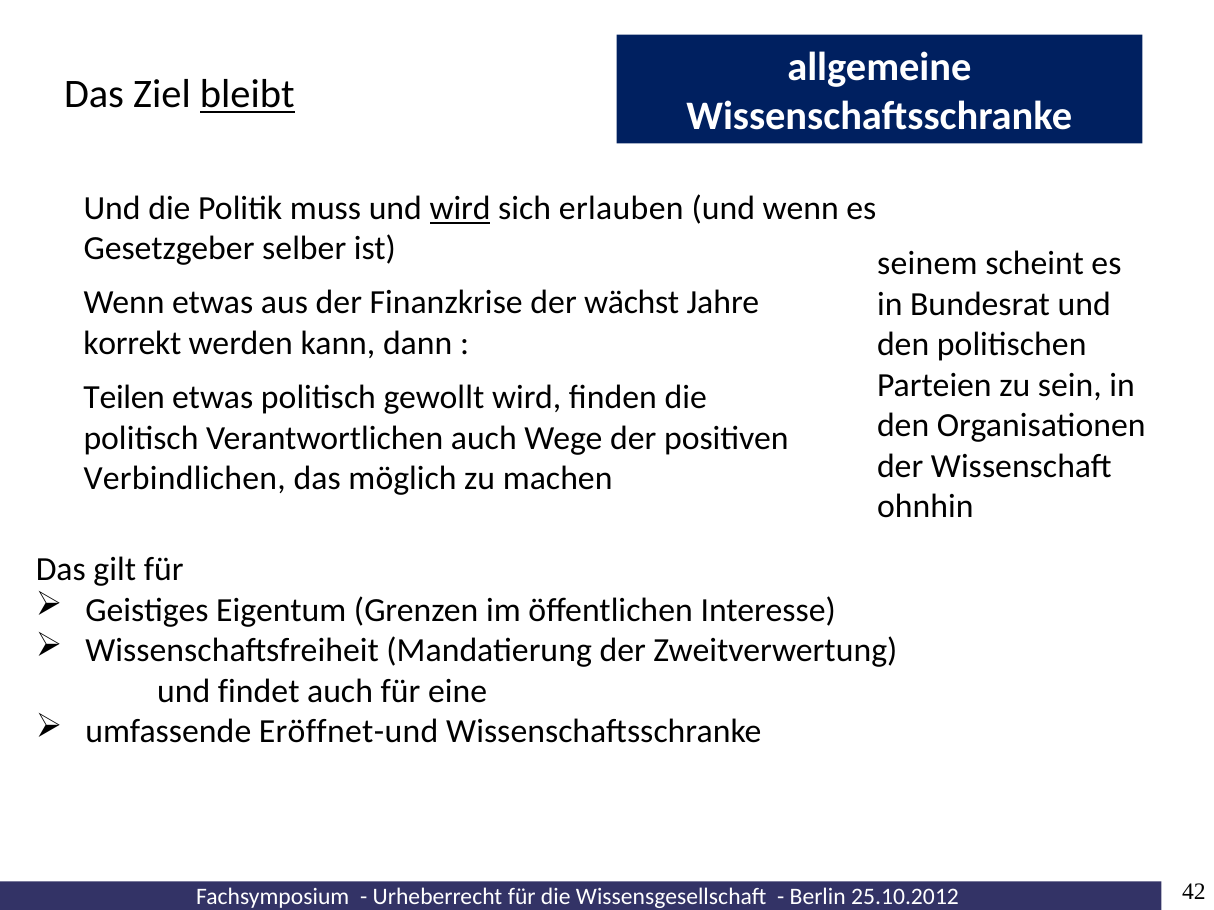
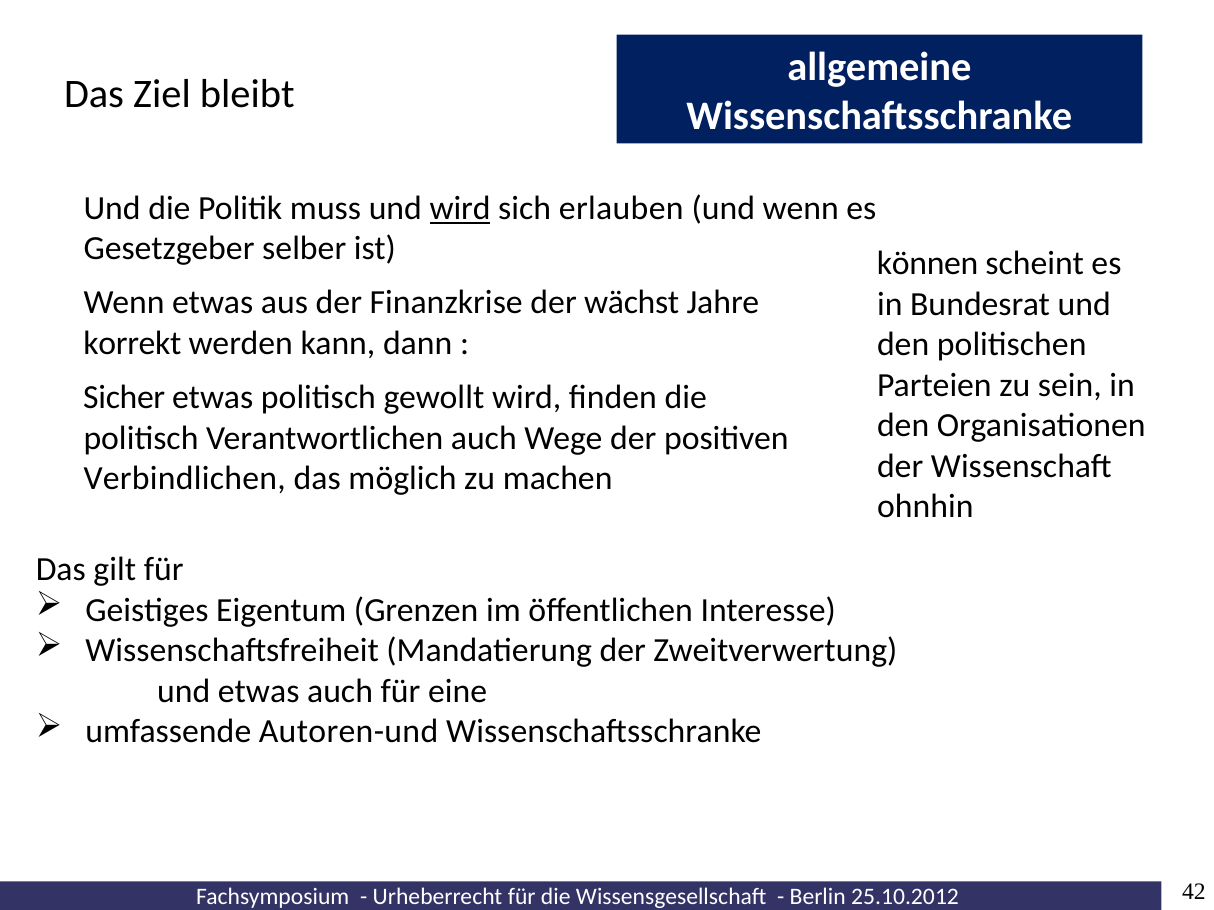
bleibt underline: present -> none (247, 95)
seinem: seinem -> können (928, 264)
Teilen: Teilen -> Sicher (124, 398)
und findet: findet -> etwas (259, 691)
Eröffnet-und: Eröffnet-und -> Autoren-und (349, 732)
